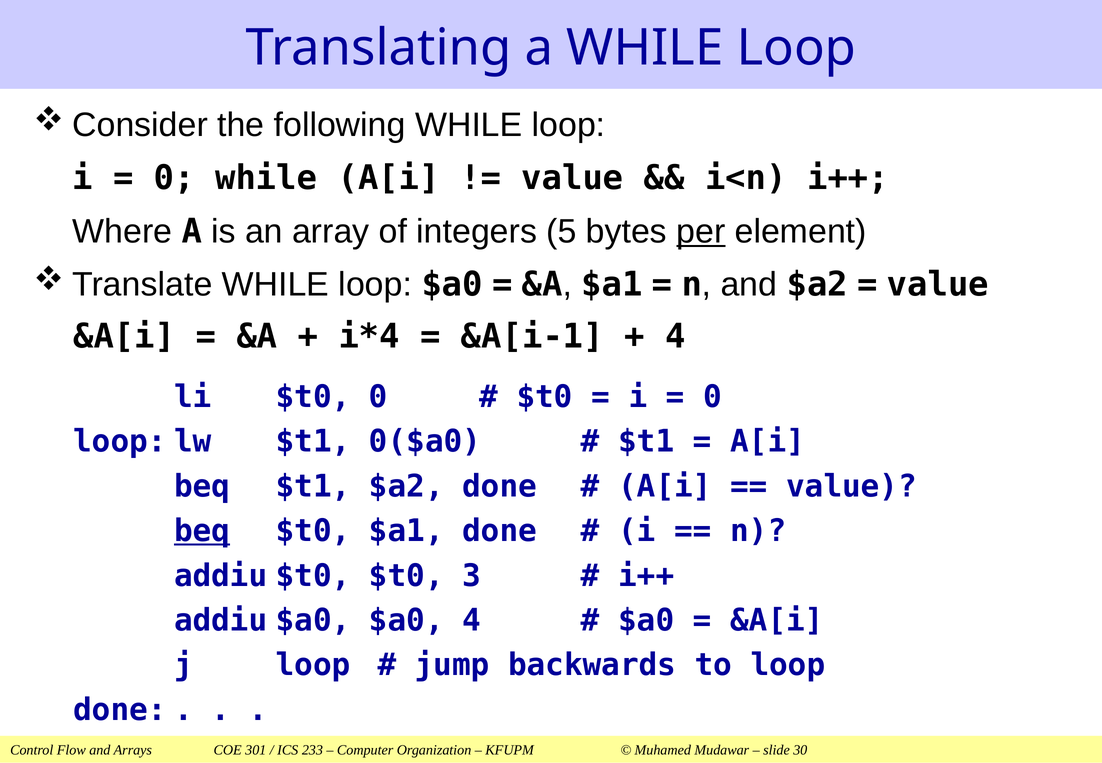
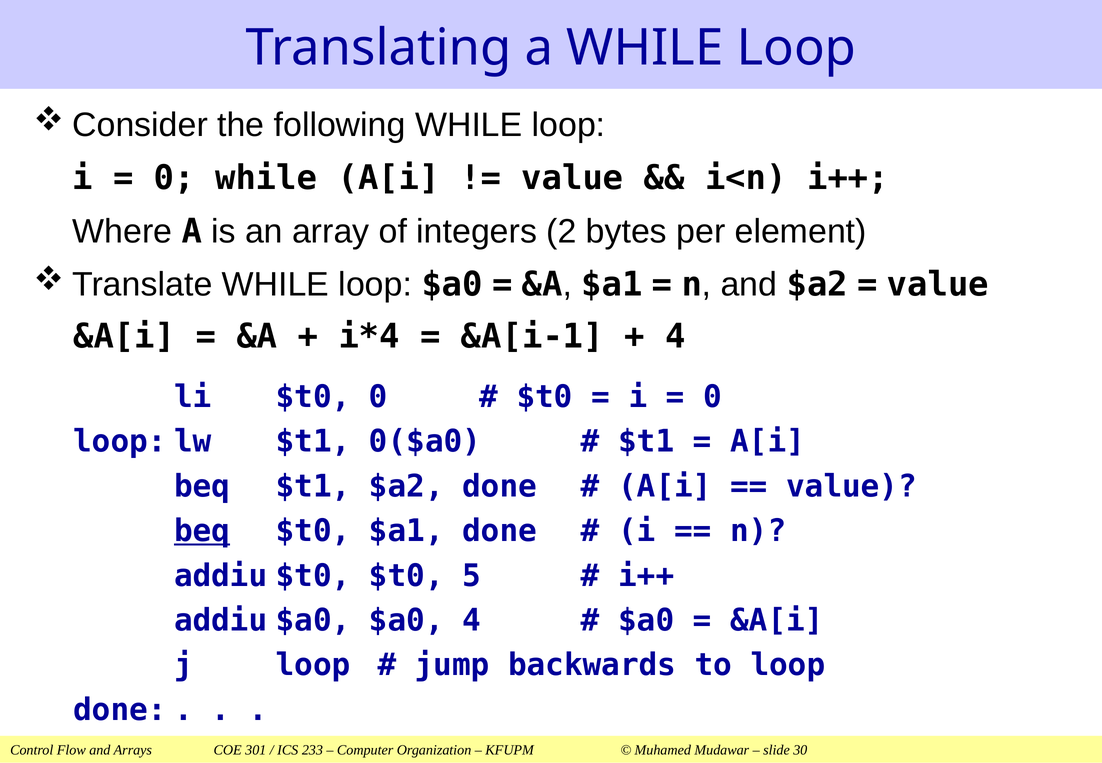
5: 5 -> 2 (561, 231)
per underline: present -> none (701, 231)
3: 3 -> 5 (472, 576)
